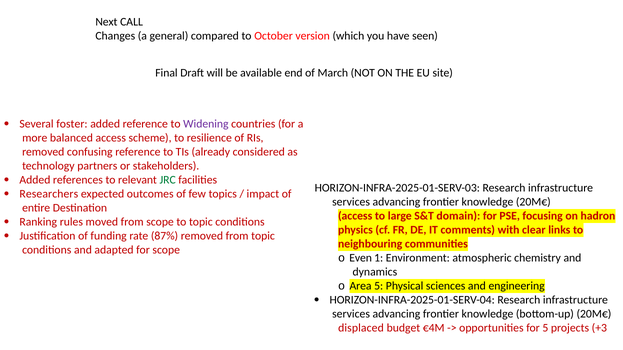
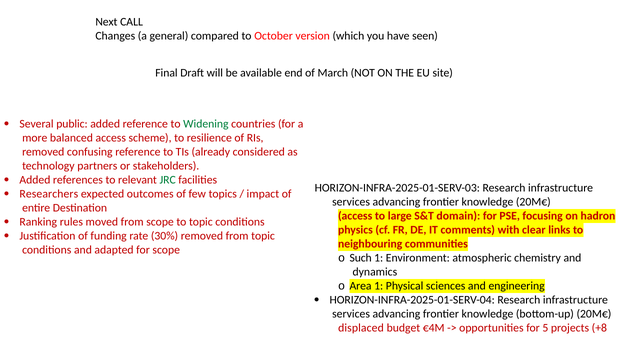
foster: foster -> public (72, 124)
Widening colour: purple -> green (206, 124)
87%: 87% -> 30% (165, 236)
Even: Even -> Such (361, 258)
Area 5: 5 -> 1 (379, 286)
+3: +3 -> +8 (599, 328)
